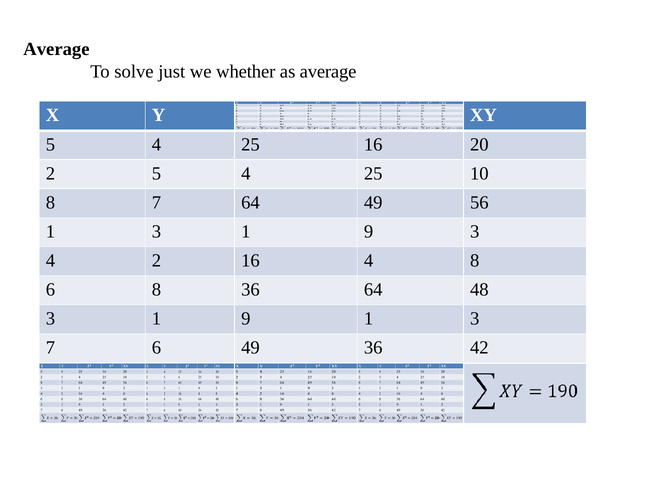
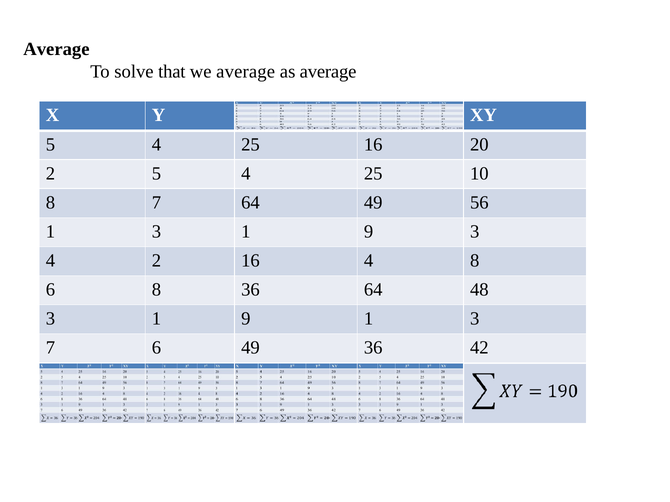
just: just -> that (172, 72)
we whether: whether -> average (246, 72)
